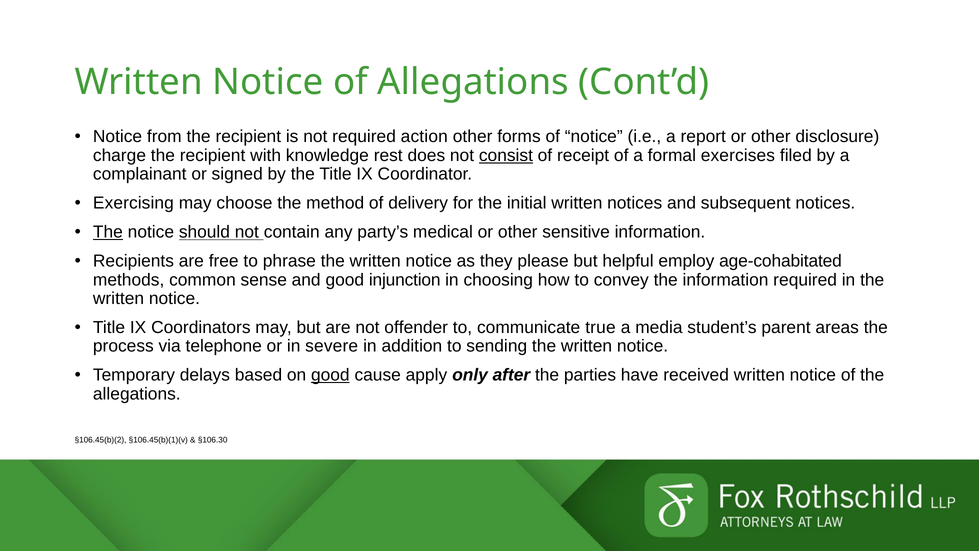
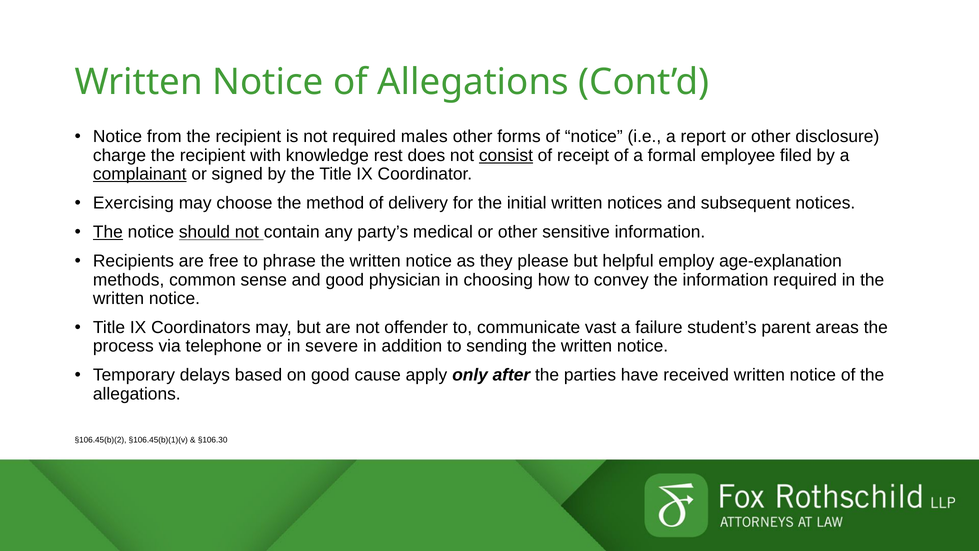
action: action -> males (424, 137)
exercises: exercises -> employee (738, 155)
complainant underline: none -> present (140, 174)
age-cohabitated: age-cohabitated -> age-explanation (781, 261)
injunction: injunction -> physician (405, 280)
true: true -> vast (601, 327)
media: media -> failure (659, 327)
good underline: present -> none (330, 375)
